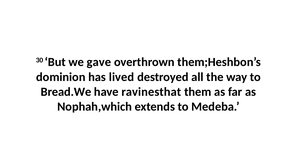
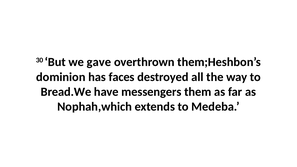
lived: lived -> faces (122, 77)
ravinesthat: ravinesthat -> messengers (151, 92)
